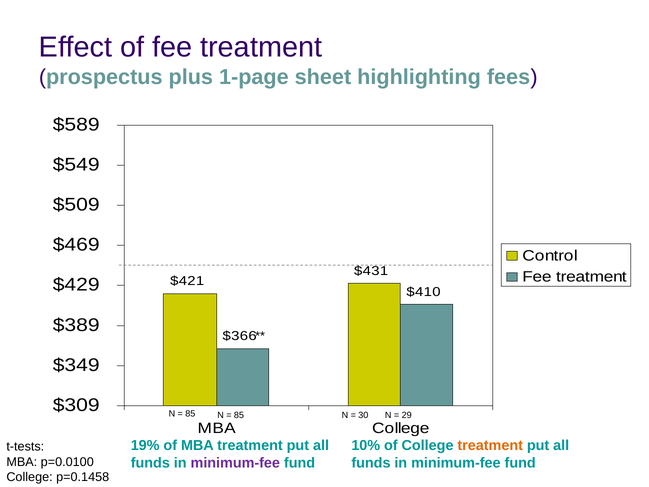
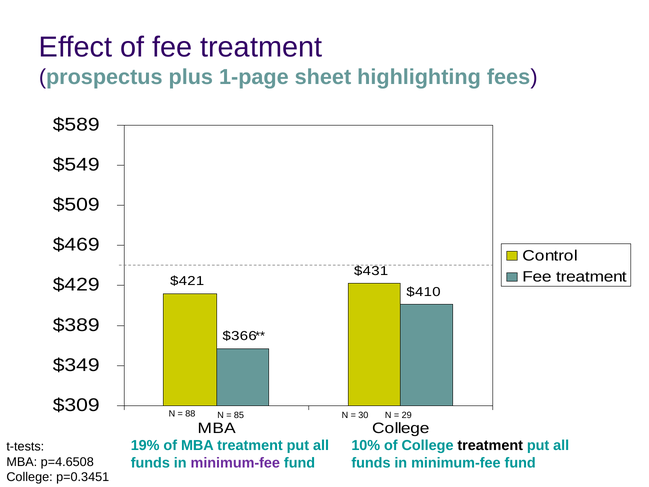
85: 85 -> 88 (190, 414)
treatment colour: orange -> black (490, 445)
p=0.0100: p=0.0100 -> p=4.6508 (67, 462)
p=0.1458: p=0.1458 -> p=0.3451 (83, 477)
